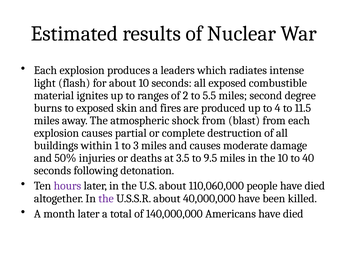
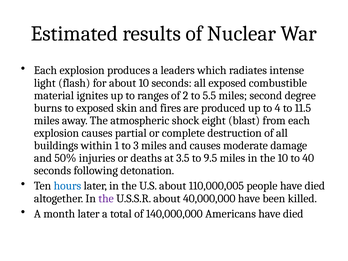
shock from: from -> eight (214, 121)
hours colour: purple -> blue (67, 186)
110,060,000: 110,060,000 -> 110,000,005 (216, 186)
